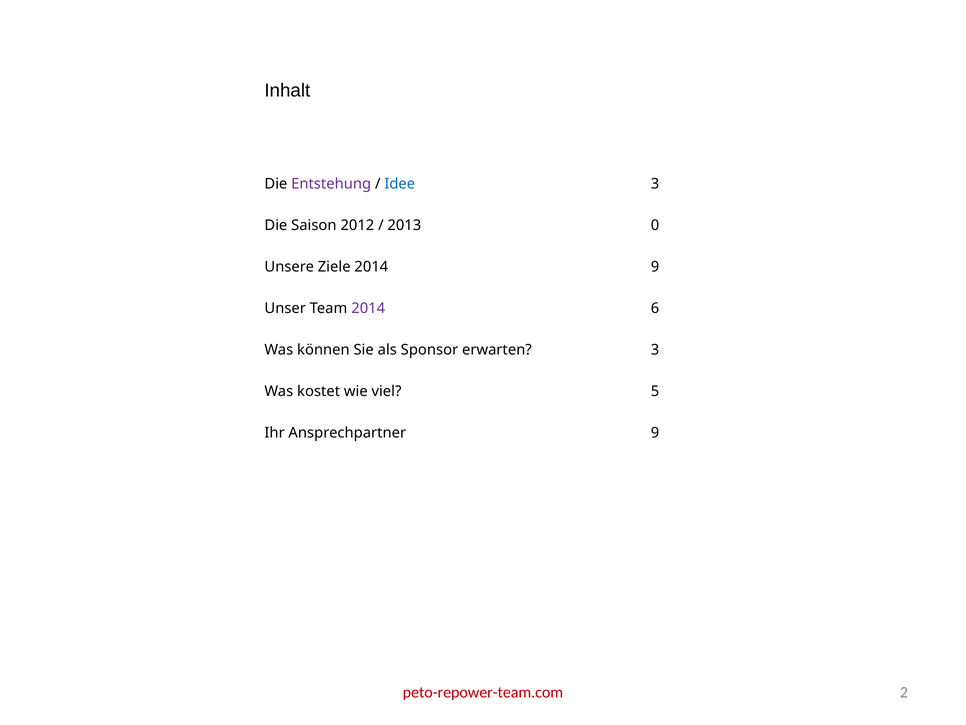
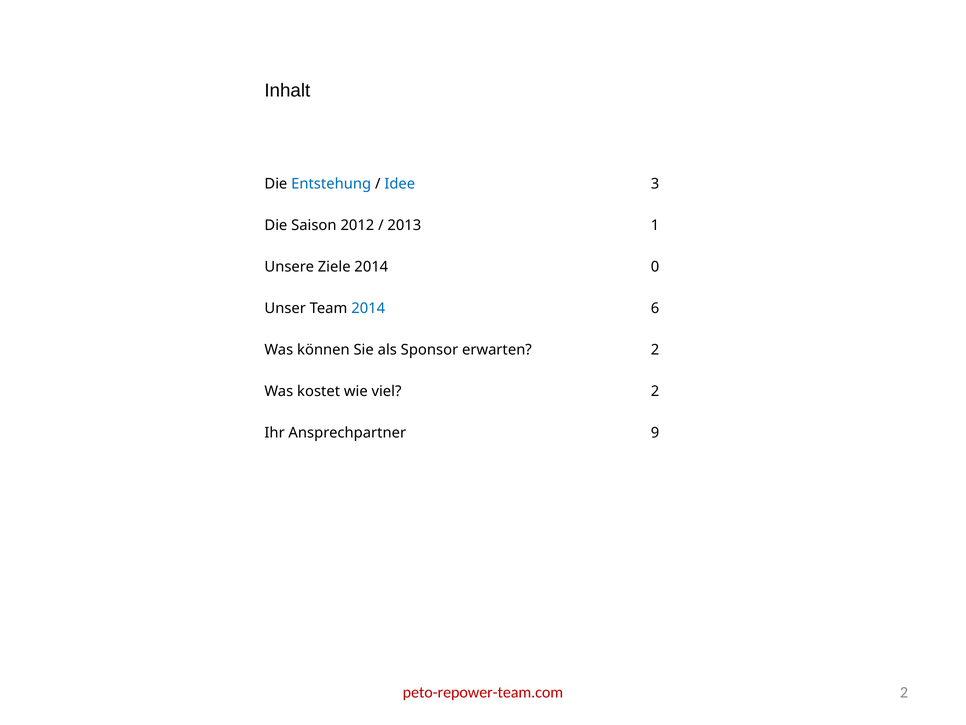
Entstehung colour: purple -> blue (331, 184)
0: 0 -> 1 (655, 225)
2014 9: 9 -> 0 (655, 267)
2014 colour: purple -> blue (368, 308)
erwarten 3: 3 -> 2 (655, 350)
viel 5: 5 -> 2 (655, 391)
